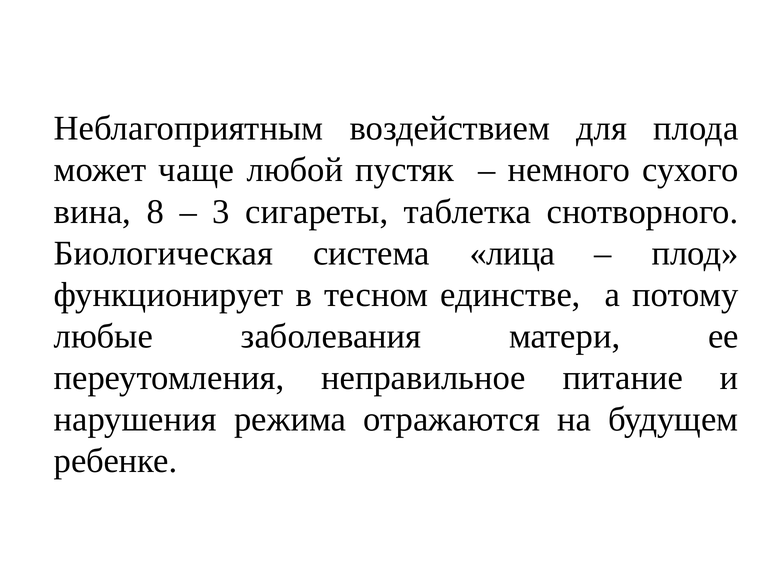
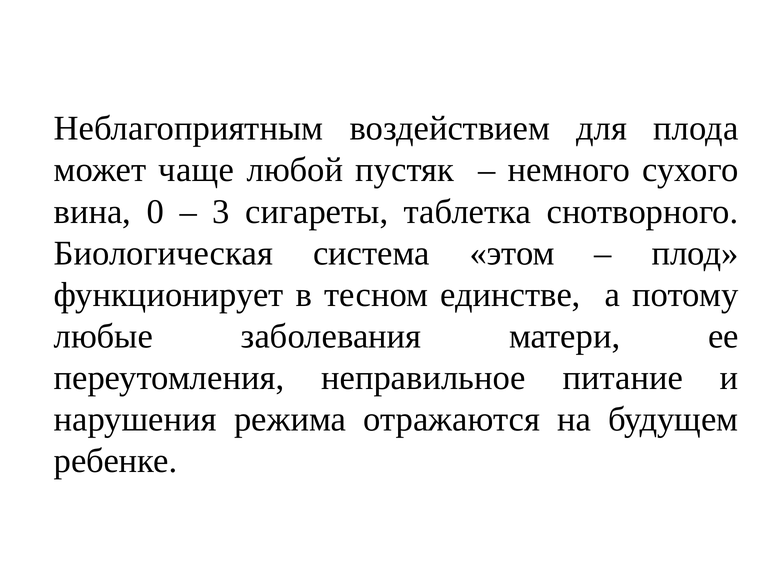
8: 8 -> 0 (155, 212)
лица: лица -> этом (512, 253)
